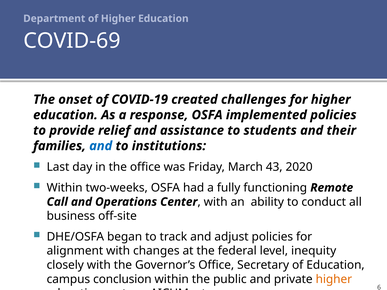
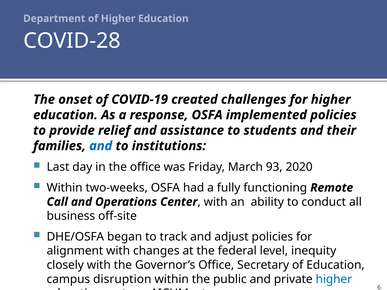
COVID-69: COVID-69 -> COVID-28 (72, 41)
43: 43 -> 93 (274, 167)
conclusion: conclusion -> disruption (122, 279)
higher colour: orange -> blue (334, 279)
